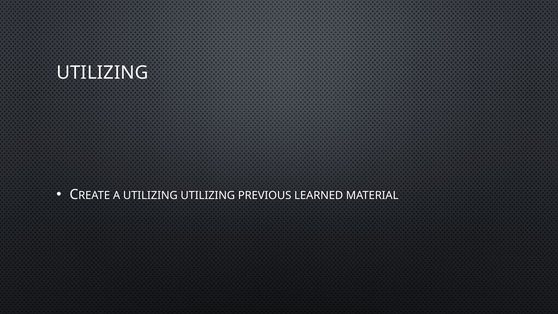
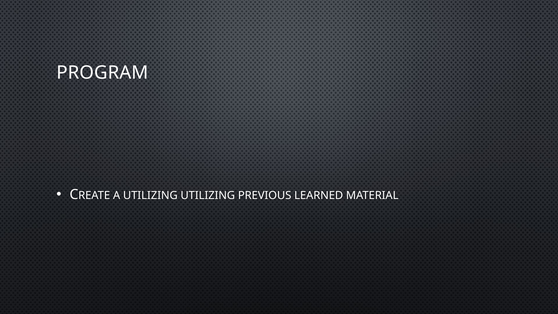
UTILIZING: UTILIZING -> PROGRAM (102, 73)
